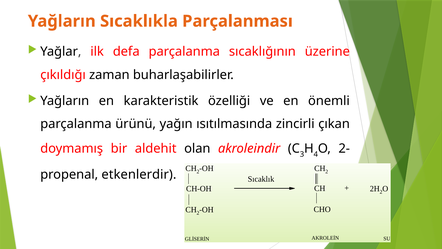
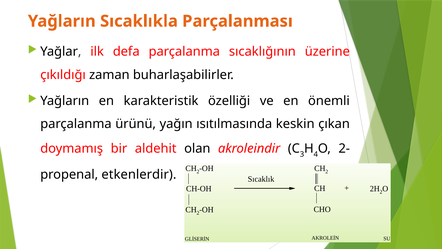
zincirli: zincirli -> keskin (295, 124)
